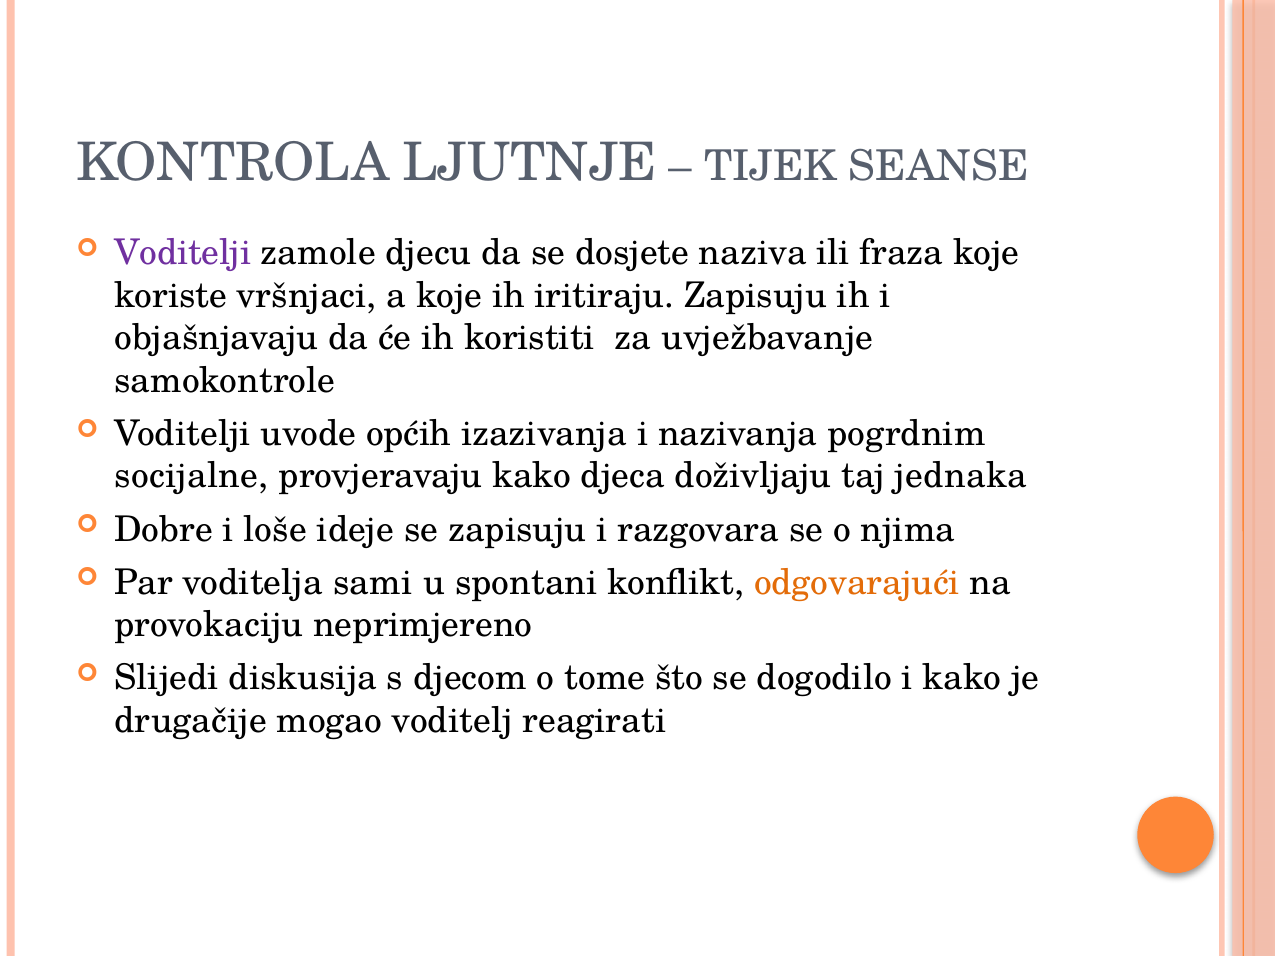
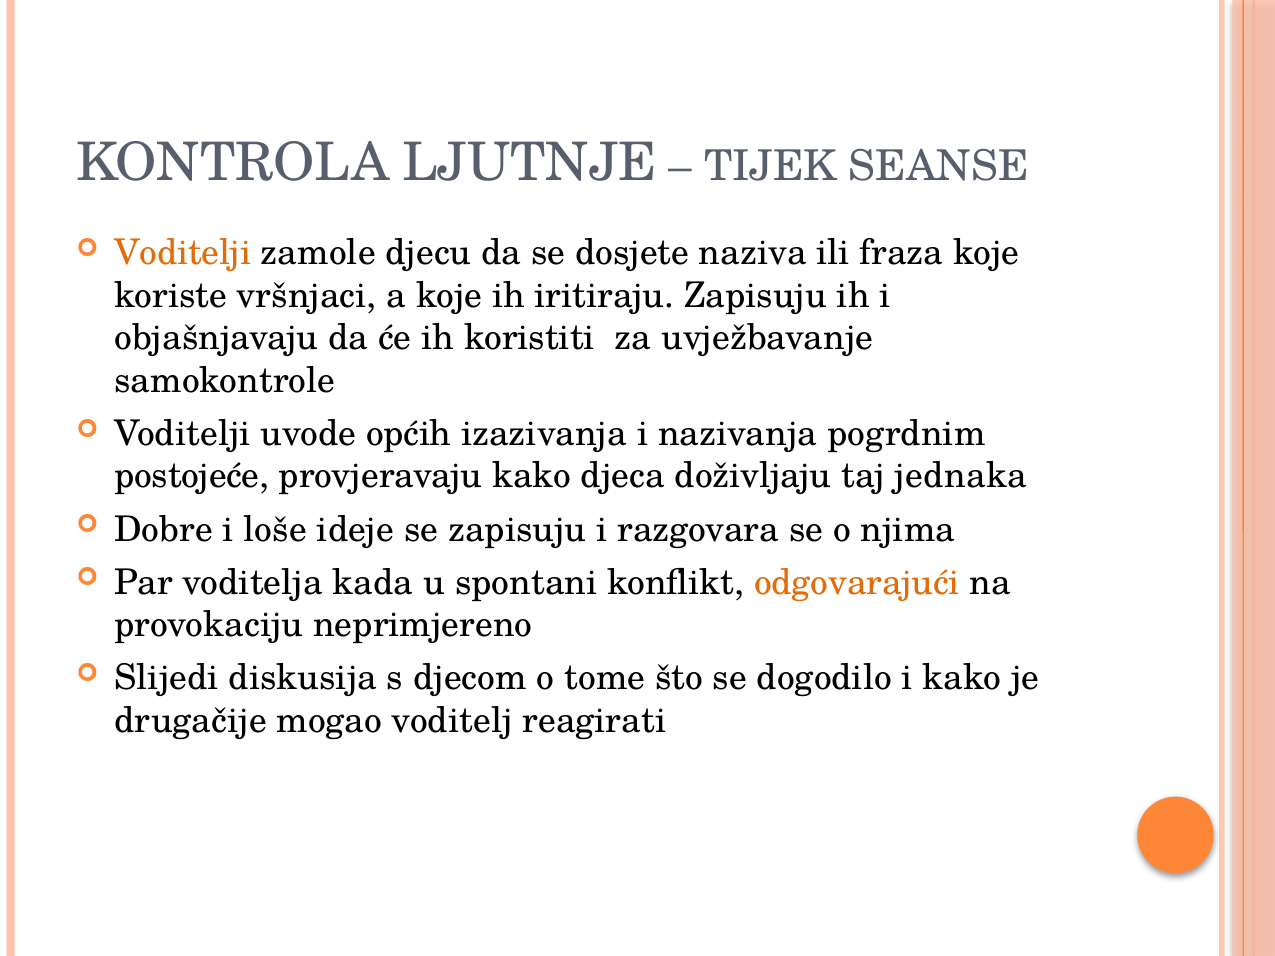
Voditelji colour: purple -> orange (183, 253)
socijalne: socijalne -> postojeće (192, 476)
sami: sami -> kada (373, 583)
